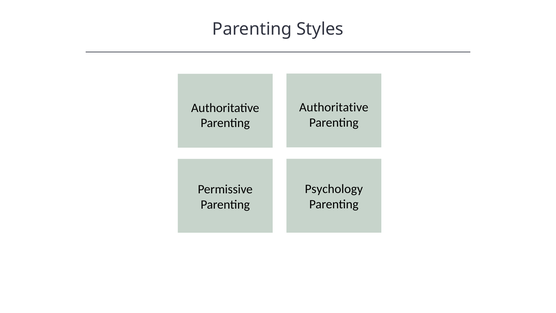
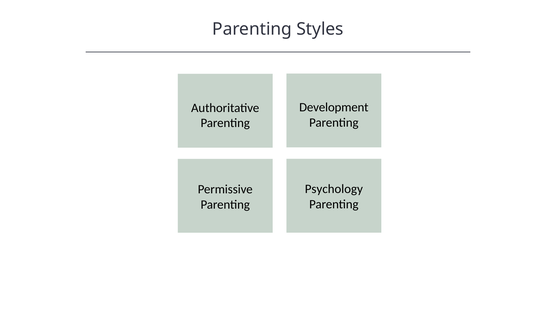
Authoritative: Authoritative -> Development (334, 107)
